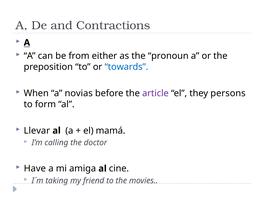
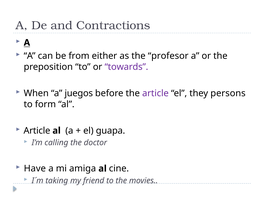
pronoun: pronoun -> profesor (168, 56)
towards colour: blue -> purple (126, 67)
novias: novias -> juegos (79, 93)
Llevar: Llevar -> Article (37, 131)
mamá: mamá -> guapa (110, 131)
